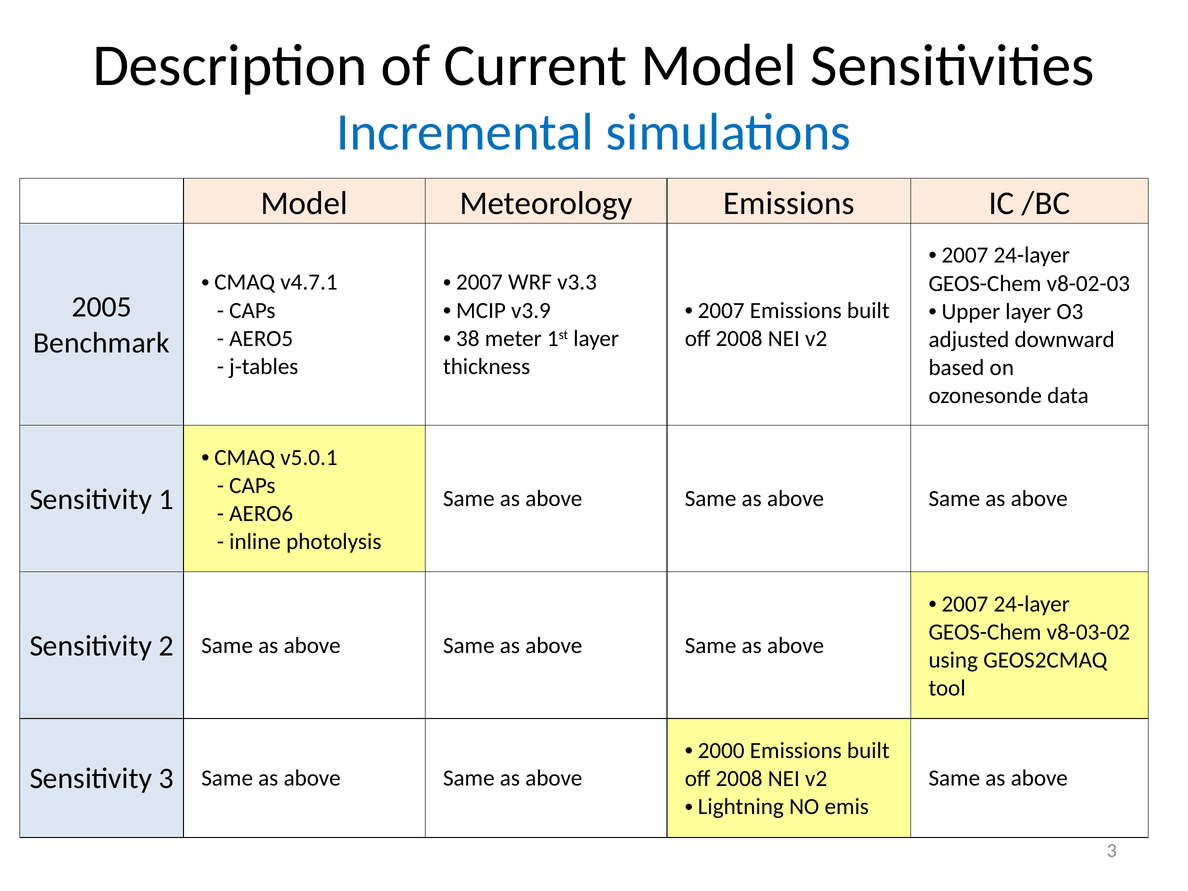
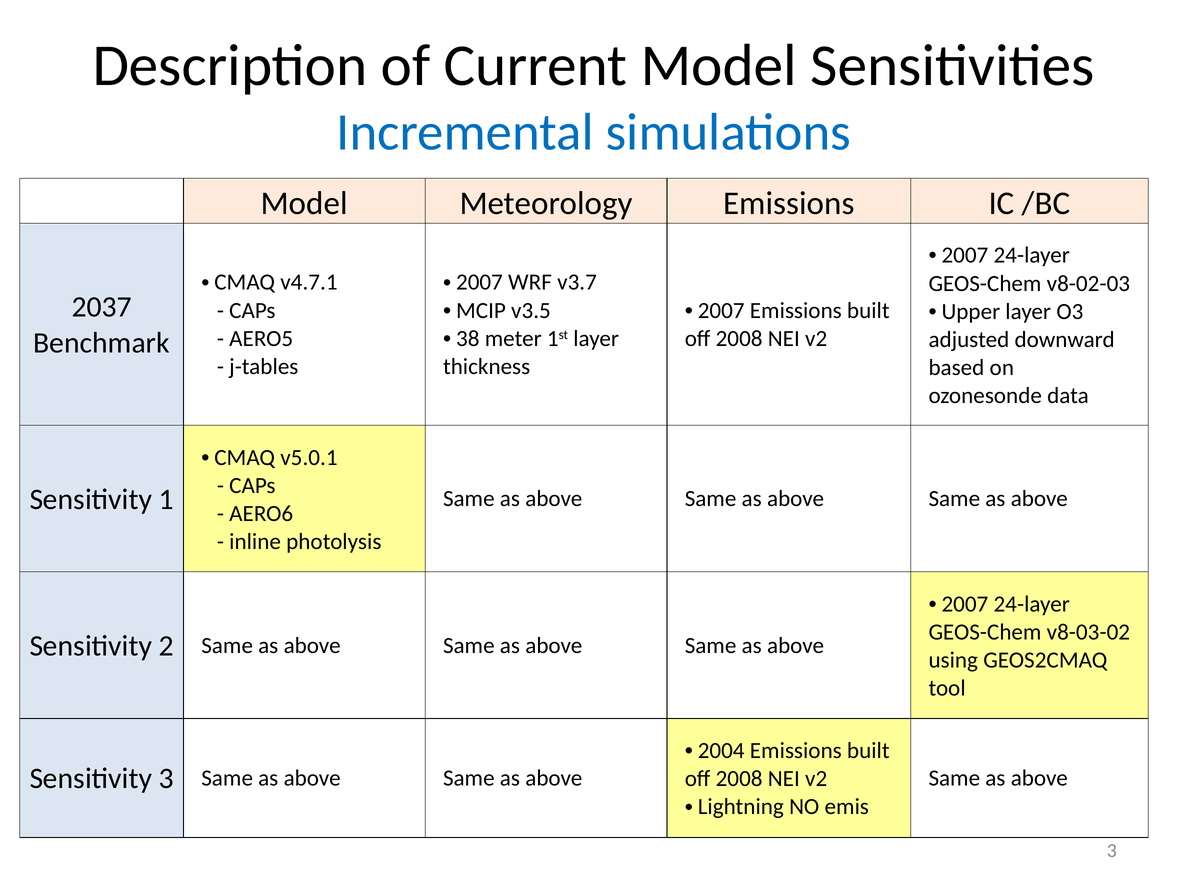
v3.3: v3.3 -> v3.7 (577, 282)
2005: 2005 -> 2037 (102, 307)
v3.9: v3.9 -> v3.5 (531, 310)
2000: 2000 -> 2004 (721, 751)
